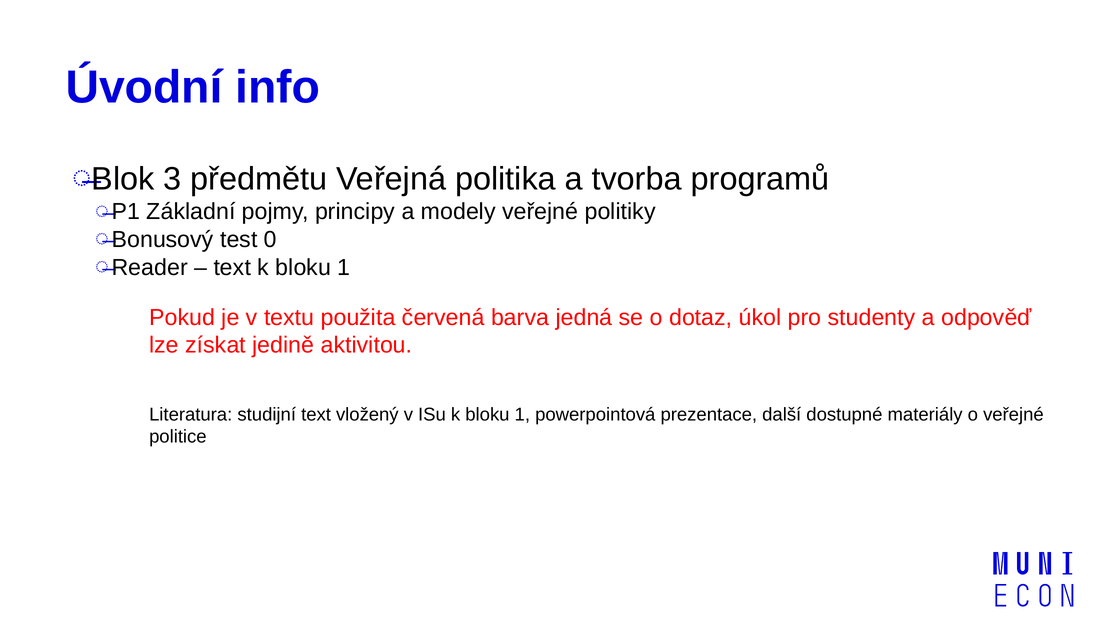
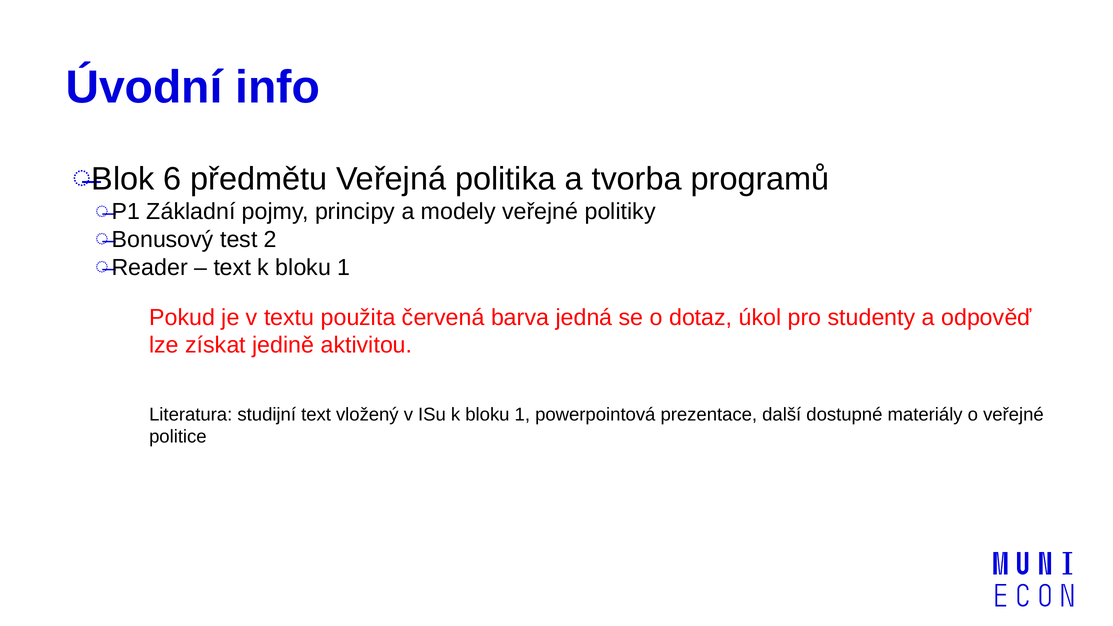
3: 3 -> 6 (172, 179)
0: 0 -> 2 (270, 240)
